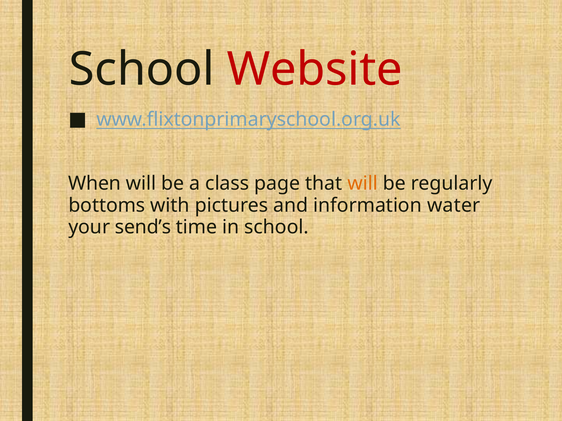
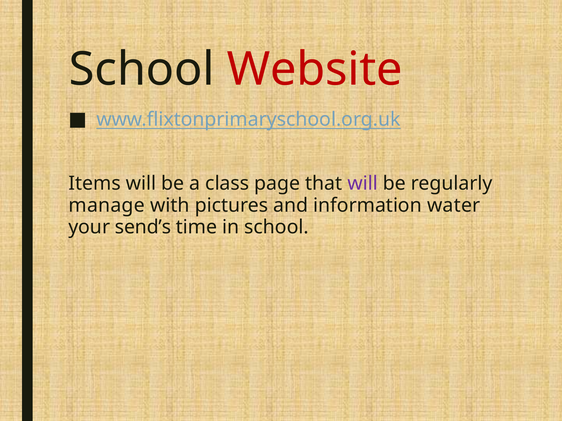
When: When -> Items (95, 183)
will colour: orange -> purple (363, 183)
bottoms: bottoms -> manage (107, 205)
